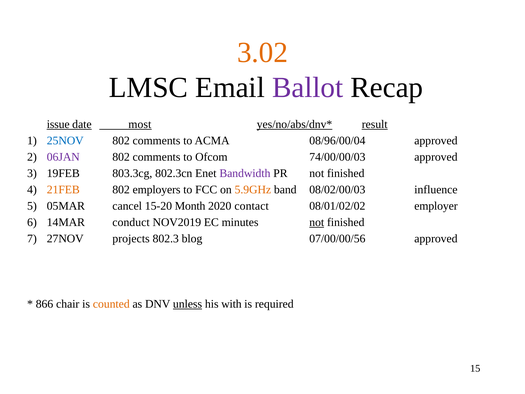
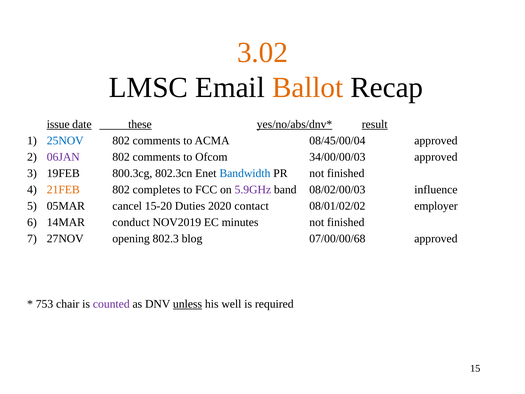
Ballot colour: purple -> orange (308, 87)
most: most -> these (140, 124)
08/96/00/04: 08/96/00/04 -> 08/45/00/04 (337, 141)
74/00/00/03: 74/00/00/03 -> 34/00/00/03 (337, 157)
803.3cg: 803.3cg -> 800.3cg (132, 173)
Bandwidth colour: purple -> blue (245, 173)
employers: employers -> completes (156, 189)
5.9GHz colour: orange -> purple (253, 189)
Month: Month -> Duties (190, 206)
not underline: present -> none (317, 222)
projects: projects -> opening (131, 238)
07/00/00/56: 07/00/00/56 -> 07/00/00/68 (337, 238)
866: 866 -> 753 (44, 304)
counted colour: orange -> purple (111, 304)
with: with -> well (231, 304)
